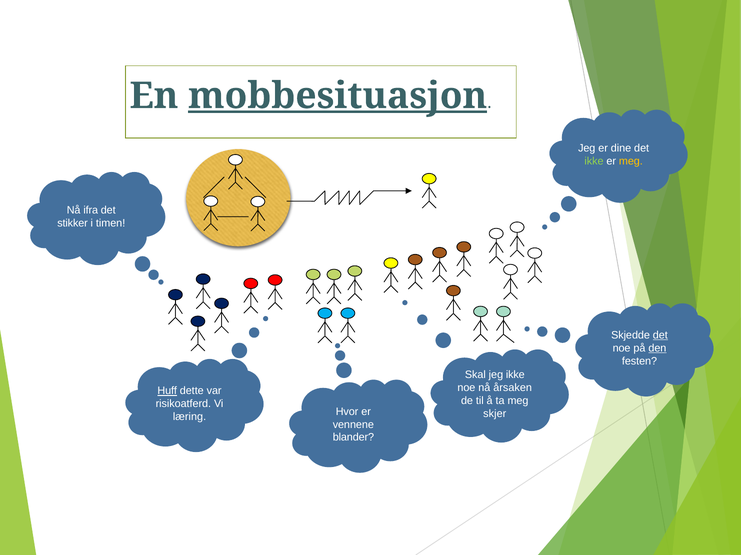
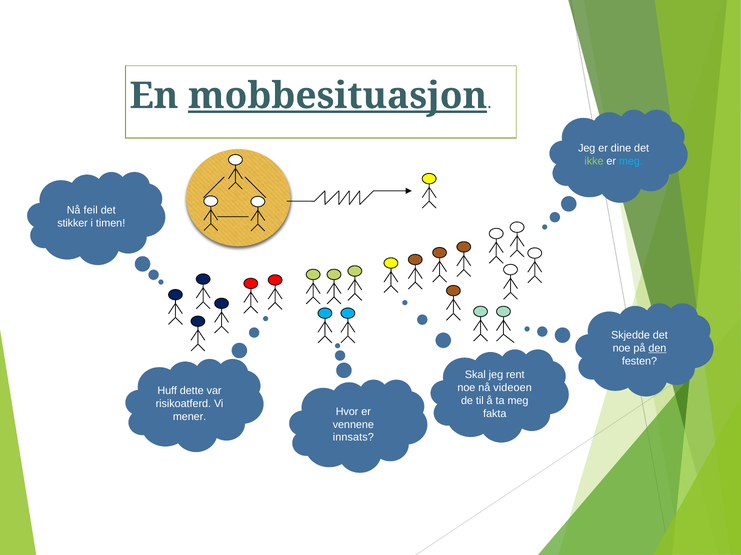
meg colour: yellow -> light blue (631, 161)
ifra: ifra -> feil (91, 211)
det underline: present -> none (660, 336)
jeg ikke: ikke -> rent (515, 375)
årsaken: årsaken -> videoen (513, 388)
Huff underline: present -> none (167, 391)
skjer: skjer -> fakta (495, 414)
læring: læring -> mener (190, 417)
blander: blander -> innsats (353, 438)
